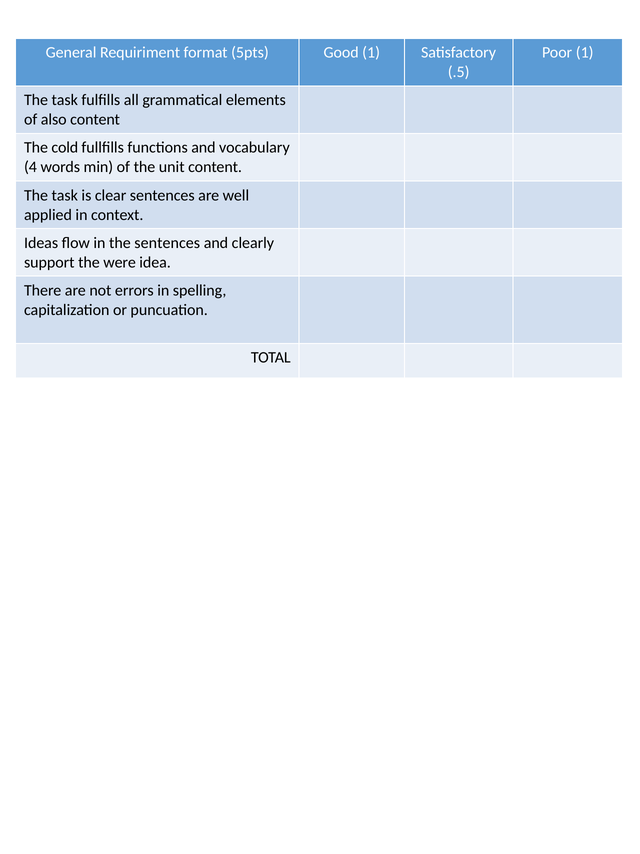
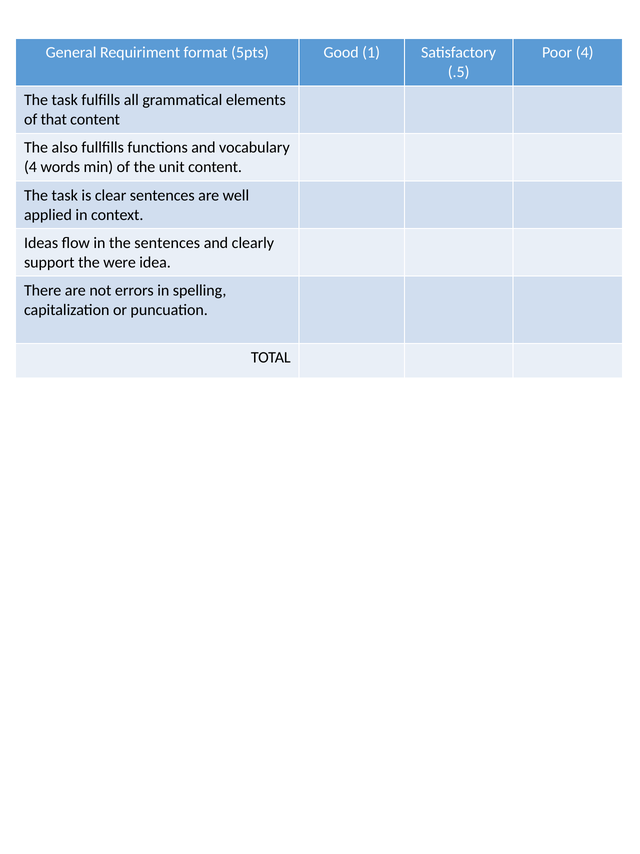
Poor 1: 1 -> 4 (585, 53)
also: also -> that (54, 120)
cold: cold -> also (65, 148)
